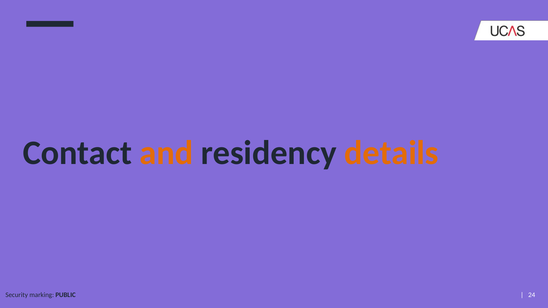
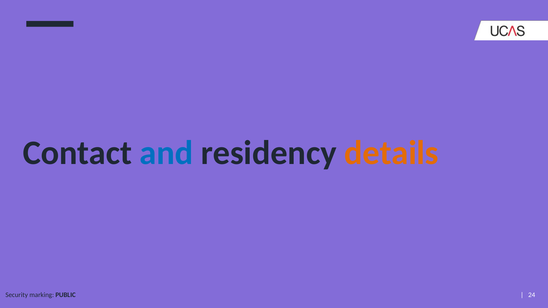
and colour: orange -> blue (166, 153)
